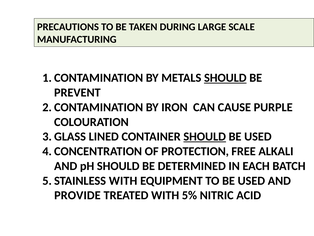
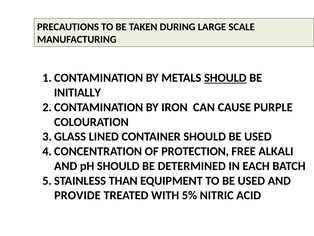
PREVENT: PREVENT -> INITIALLY (77, 92)
SHOULD underline: present -> none (205, 136)
WITH: WITH -> THAN (123, 180)
